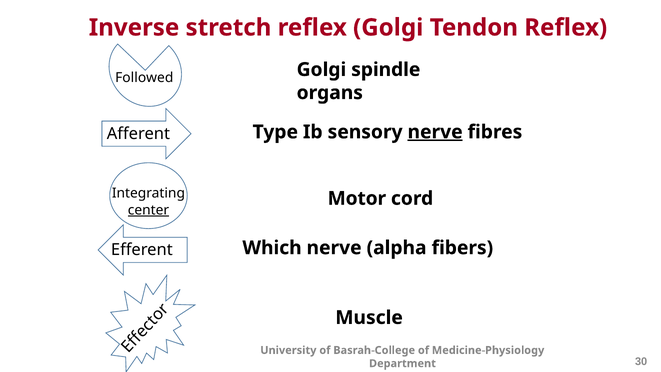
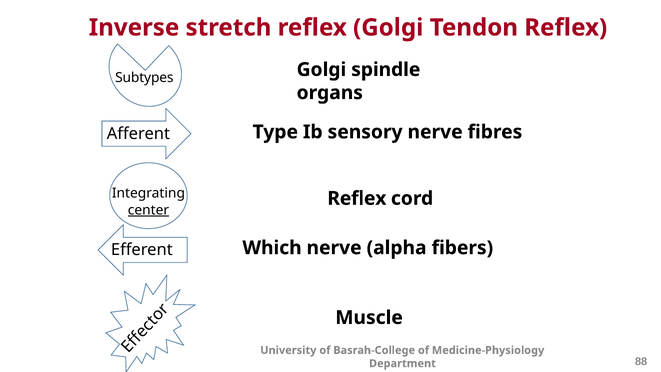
Followed: Followed -> Subtypes (144, 78)
nerve underline: present -> none (435, 132)
Motor: Motor -> Reflex (357, 198)
30: 30 -> 88 (641, 361)
